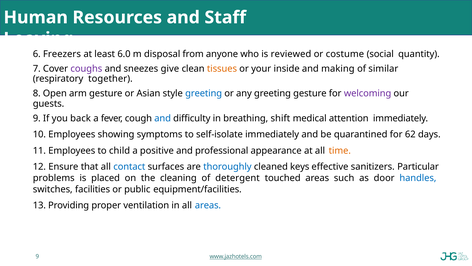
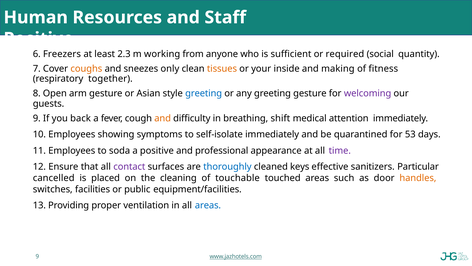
Leaving: Leaving -> Positive (39, 39)
6.0: 6.0 -> 2.3 (124, 54)
disposal: disposal -> working (162, 54)
reviewed: reviewed -> sufficient (291, 54)
costume: costume -> required (345, 54)
coughs colour: purple -> orange (86, 69)
give: give -> only (170, 69)
similar: similar -> fitness (383, 69)
and colour: blue -> orange (163, 118)
62: 62 -> 53 (410, 134)
child: child -> soda (120, 150)
time colour: orange -> purple (340, 150)
contact colour: blue -> purple (129, 167)
problems: problems -> cancelled (54, 178)
detergent: detergent -> touchable (238, 178)
handles colour: blue -> orange (418, 178)
